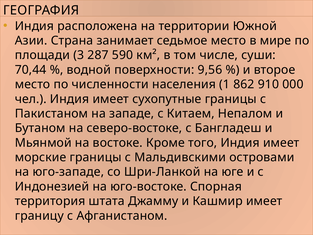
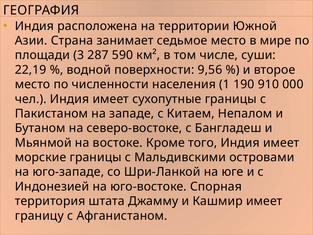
70,44: 70,44 -> 22,19 (31, 70)
862: 862 -> 190 (244, 84)
